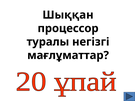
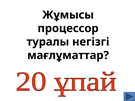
Шыққан: Шыққан -> Жұмысы (68, 15)
